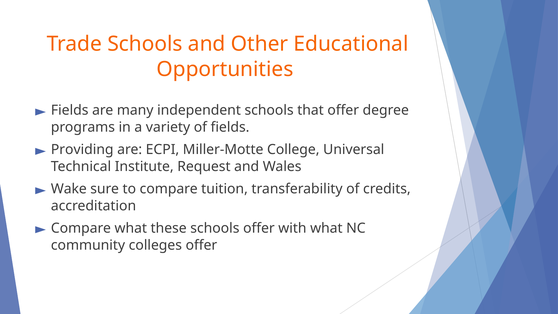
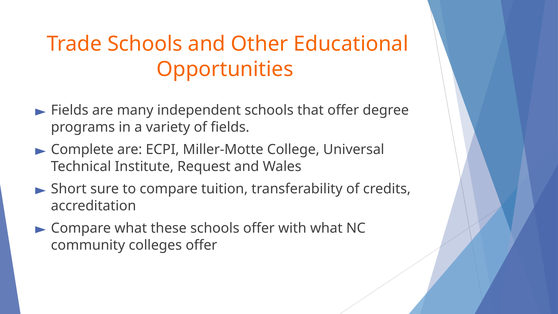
Providing: Providing -> Complete (82, 150)
Wake: Wake -> Short (69, 189)
